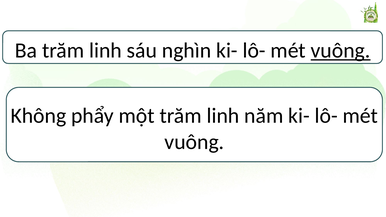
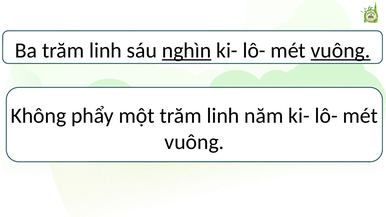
nghìn underline: none -> present (187, 51)
